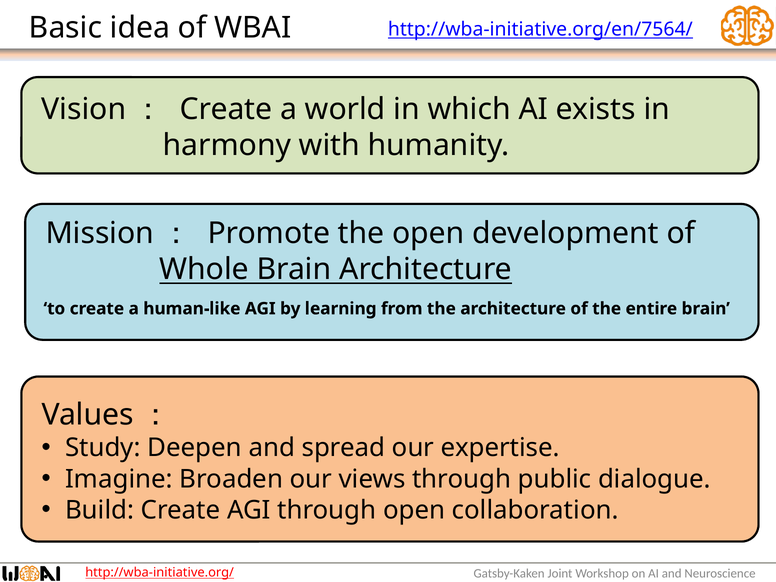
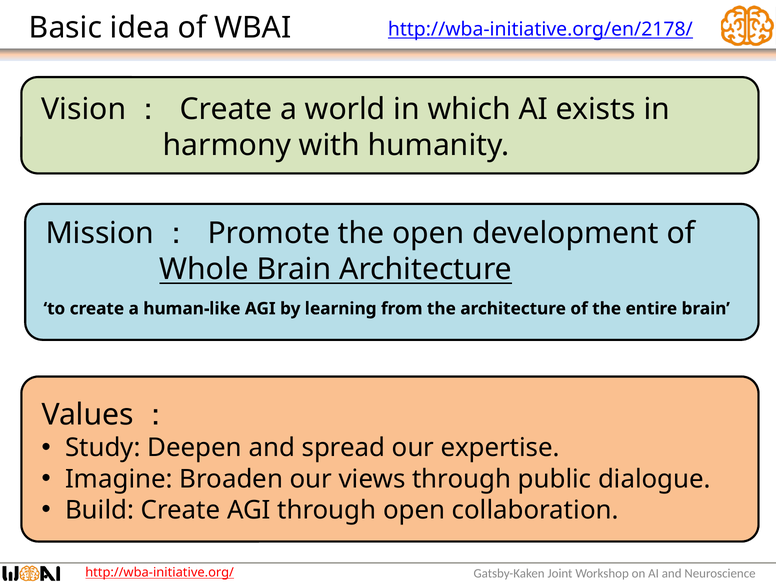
http://wba-initiative.org/en/7564/: http://wba-initiative.org/en/7564/ -> http://wba-initiative.org/en/2178/ (540, 29)
